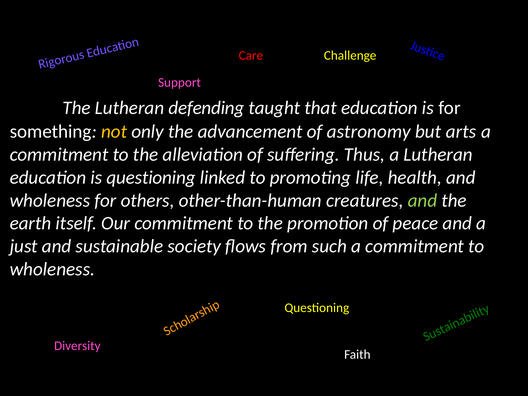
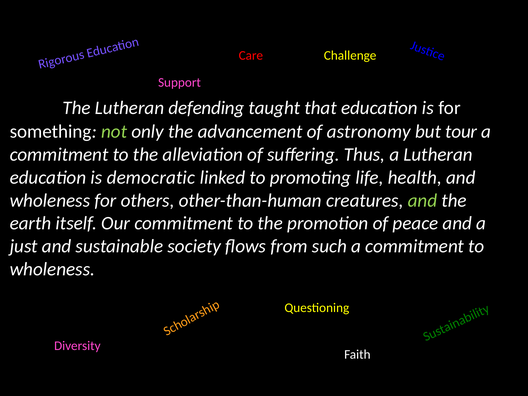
not colour: yellow -> light green (114, 132)
arts: arts -> tour (461, 132)
is questioning: questioning -> democratic (151, 177)
